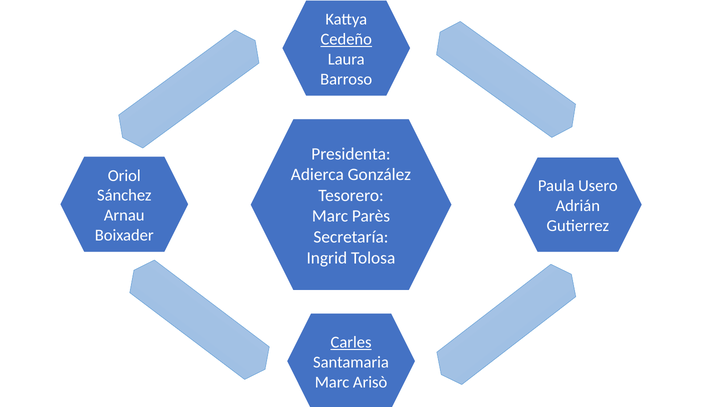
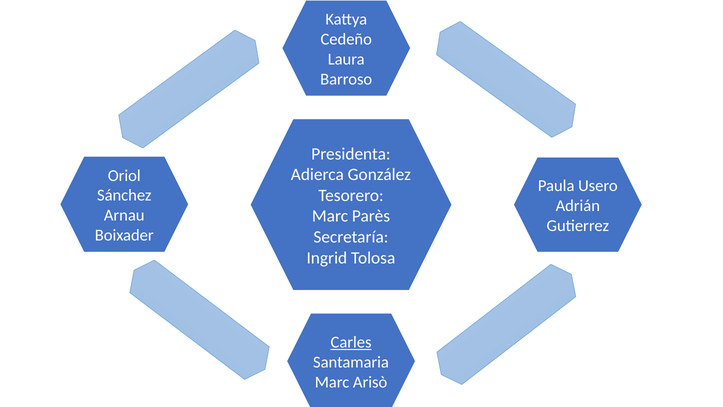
Cedeño underline: present -> none (346, 39)
